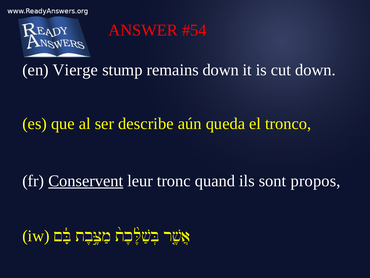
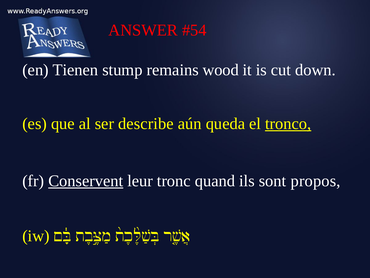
Vierge: Vierge -> Tienen (75, 70)
remains down: down -> wood (221, 70)
tronco underline: none -> present (288, 124)
